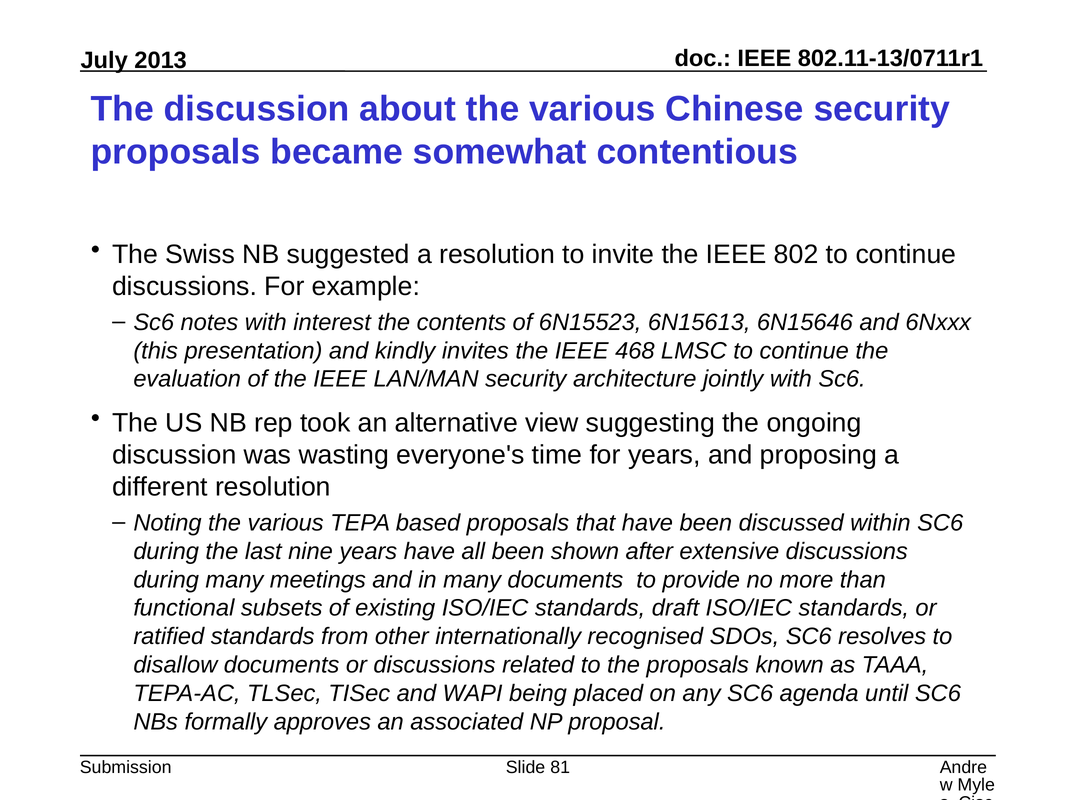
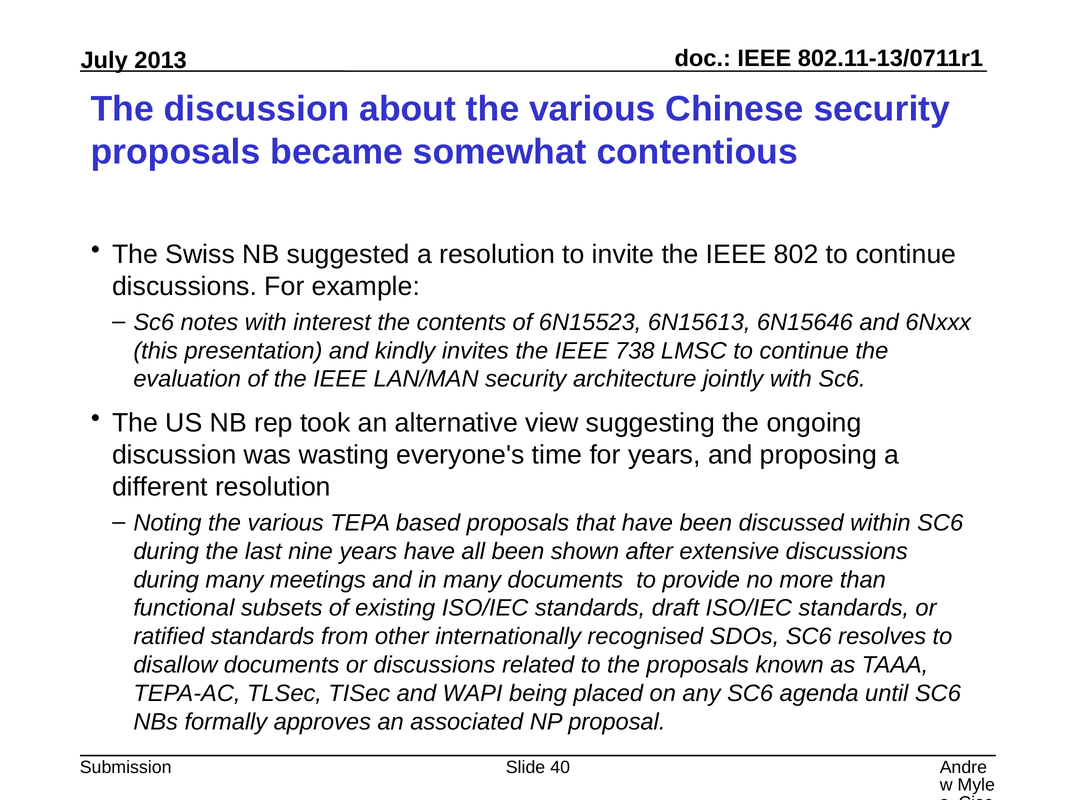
468: 468 -> 738 (635, 351)
81: 81 -> 40 (560, 768)
